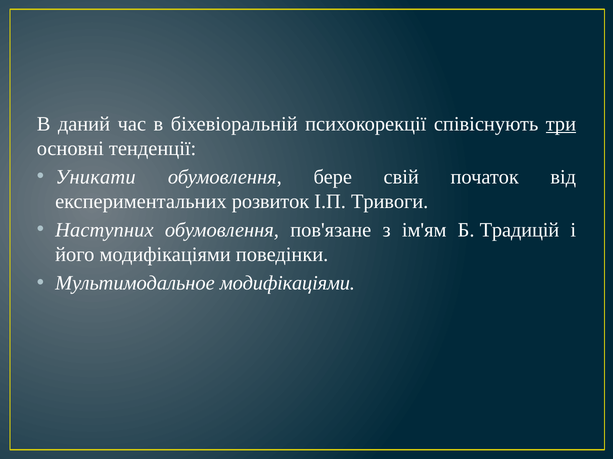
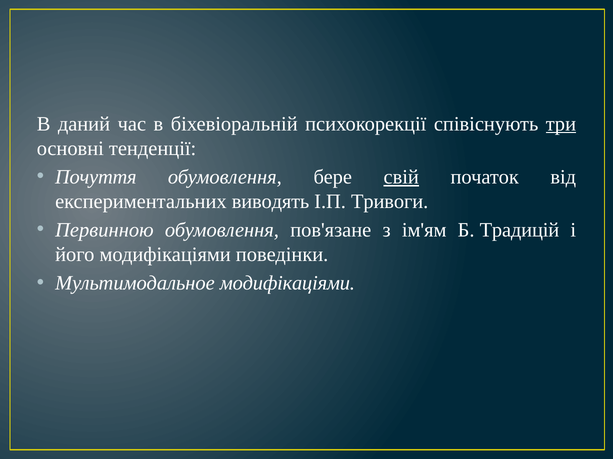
Уникати: Уникати -> Почуття (96, 177)
свій underline: none -> present (401, 177)
розвиток: розвиток -> виводять (271, 202)
Наступних: Наступних -> Первинною (104, 230)
